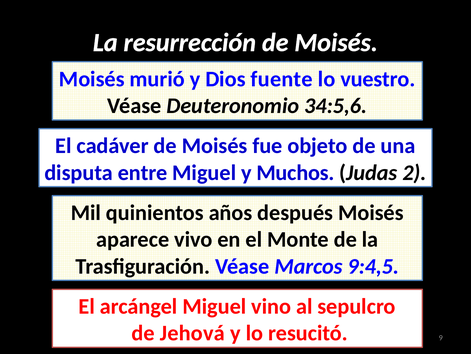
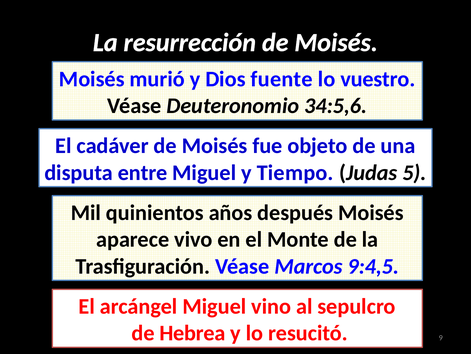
Muchos: Muchos -> Tiempo (295, 172)
2: 2 -> 5 (414, 172)
Jehová: Jehová -> Hebrea (193, 332)
